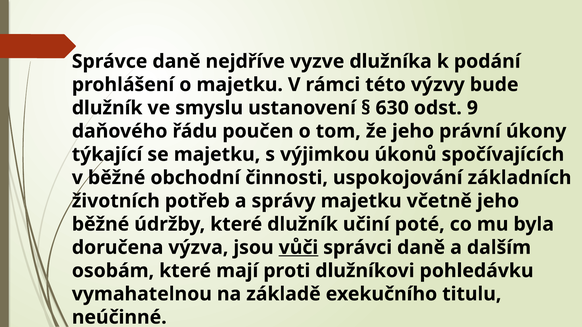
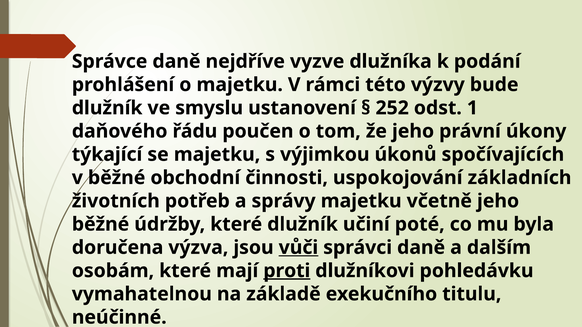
630: 630 -> 252 (392, 108)
9: 9 -> 1 (472, 108)
proti underline: none -> present (287, 271)
